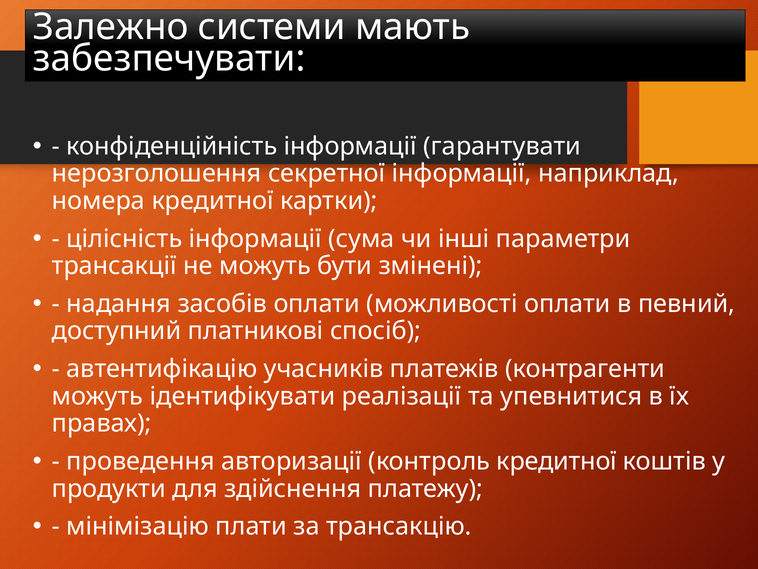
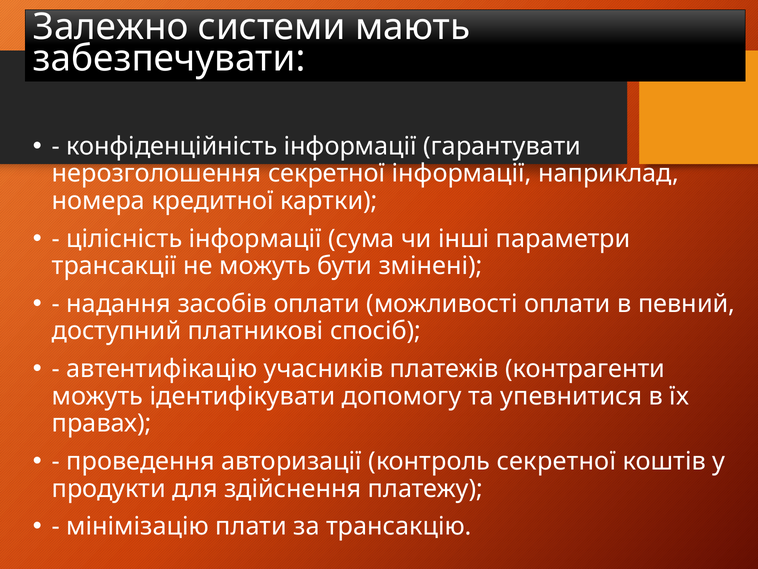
реалізації: реалізації -> допомогу (402, 396)
контроль кредитної: кредитної -> секретної (556, 461)
